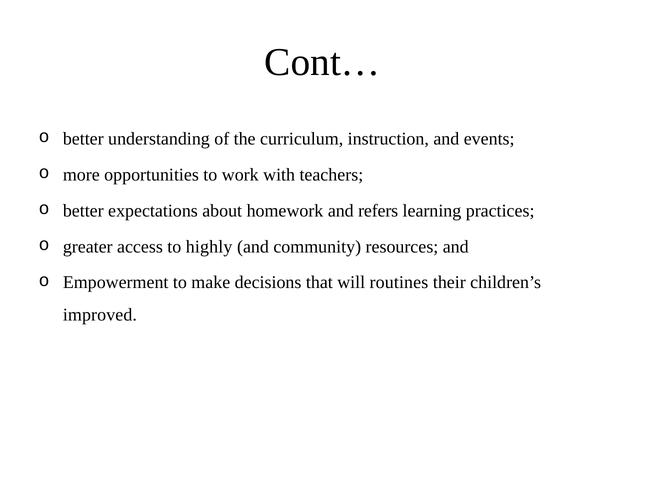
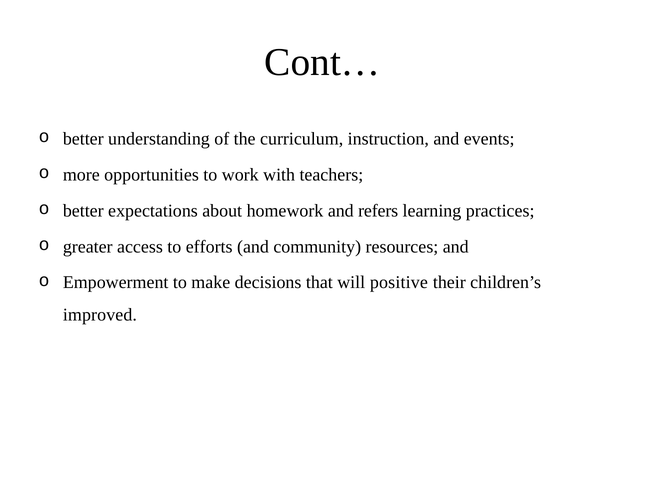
highly: highly -> efforts (209, 247)
routines: routines -> positive (399, 282)
